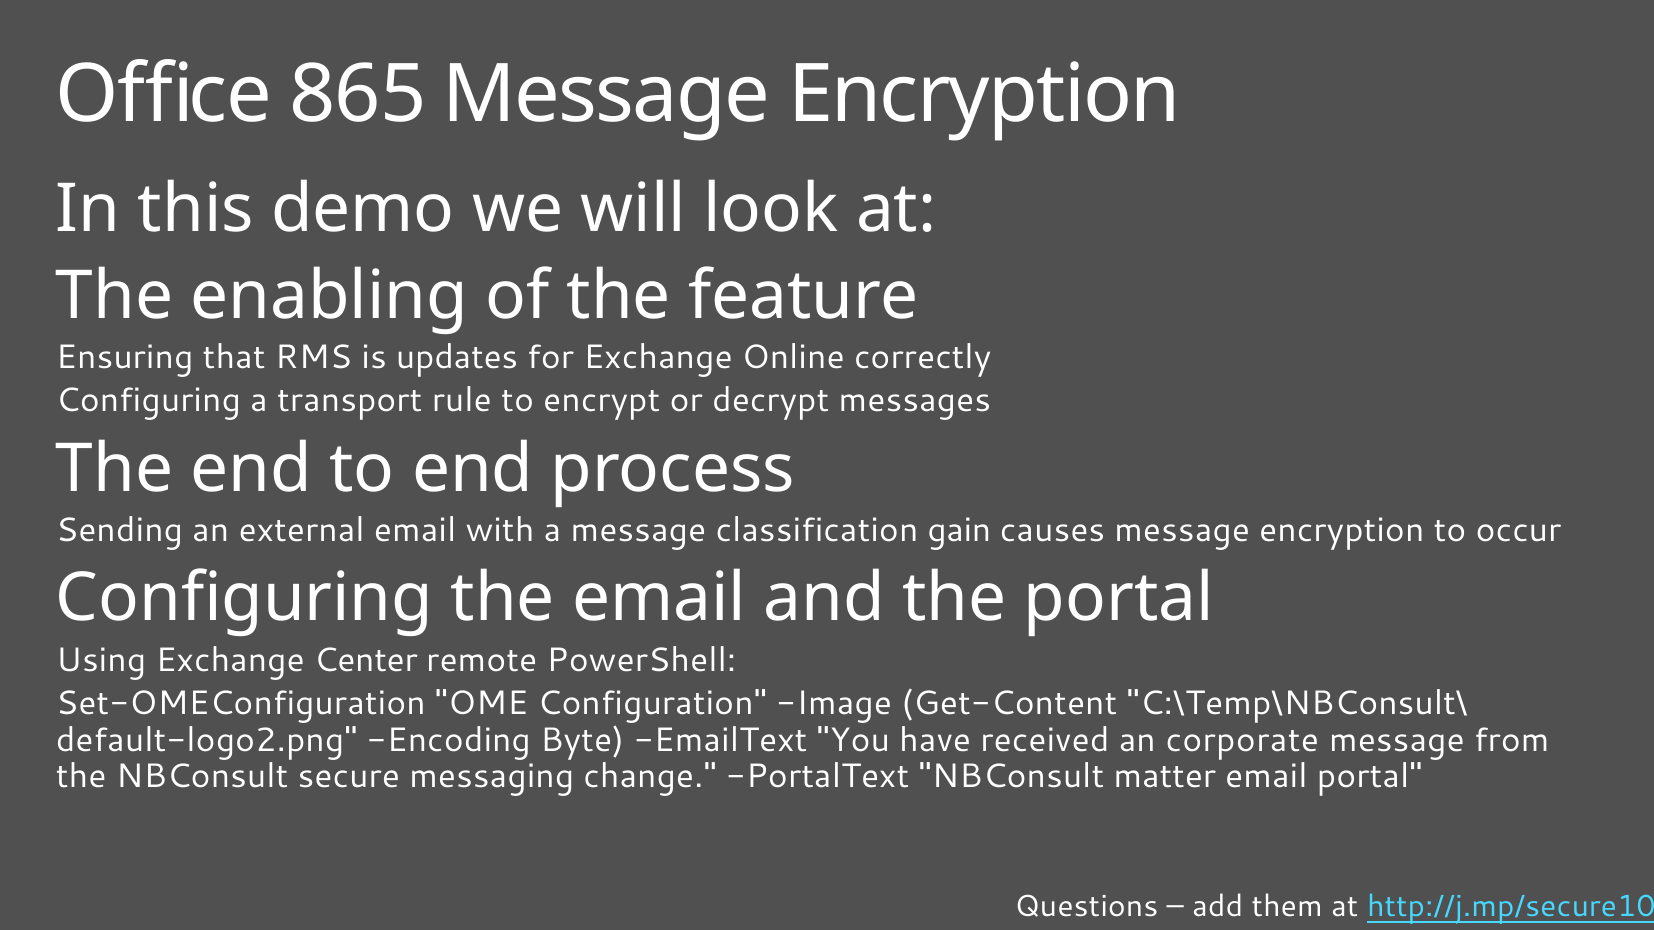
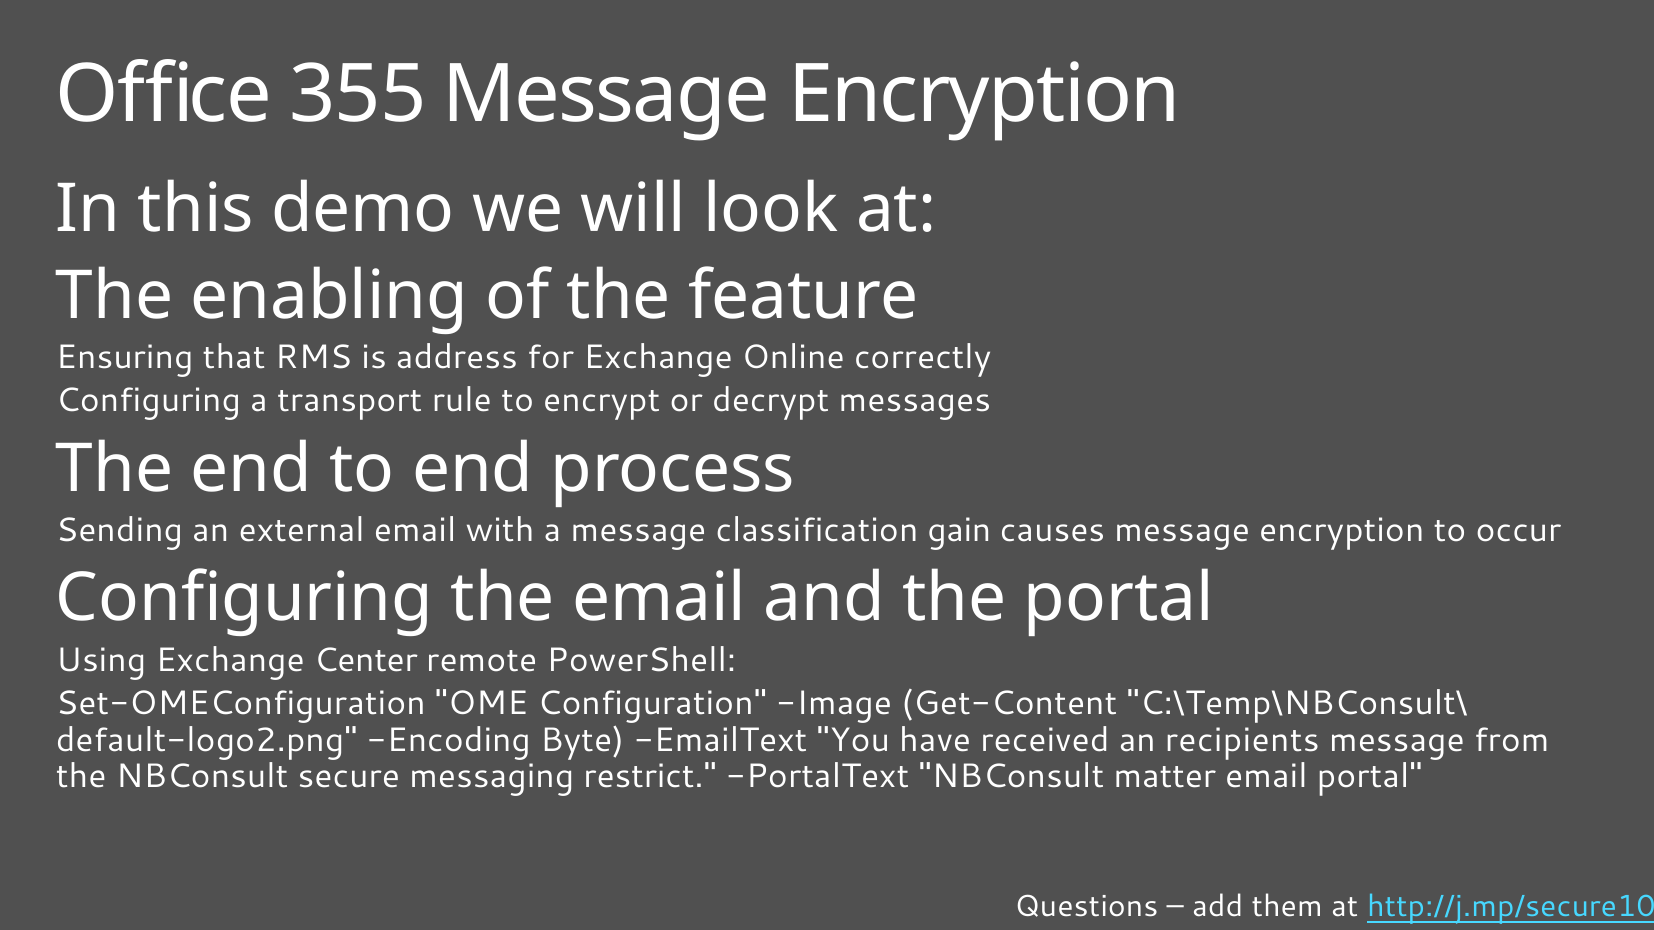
865: 865 -> 355 (358, 95)
updates: updates -> address (457, 358)
corporate: corporate -> recipients (1242, 740)
change: change -> restrict (650, 777)
